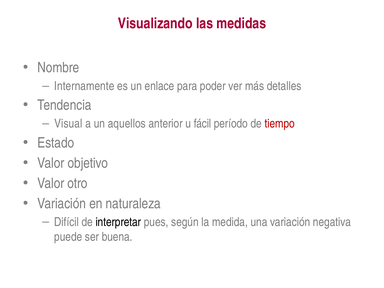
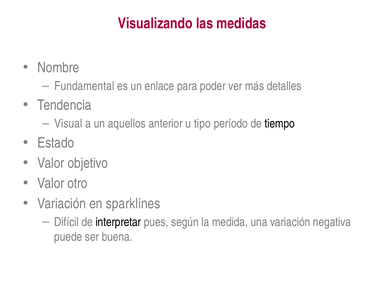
Internamente: Internamente -> Fundamental (84, 86)
fácil: fácil -> tipo (202, 124)
tiempo colour: red -> black (280, 124)
naturaleza: naturaleza -> sparklines (133, 204)
